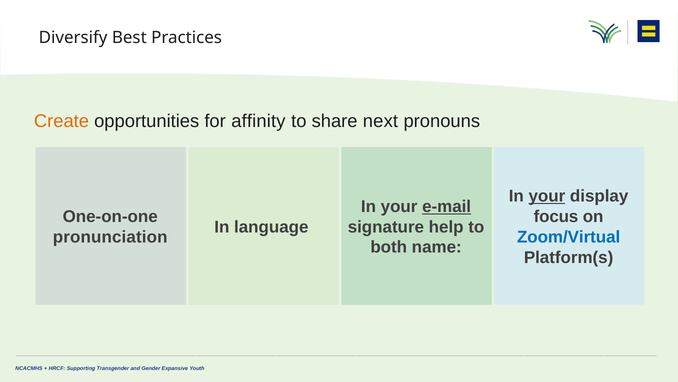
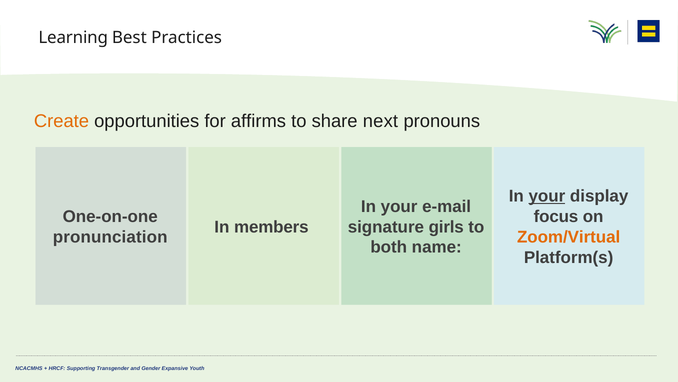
Diversify: Diversify -> Learning (73, 37)
affinity: affinity -> affirms (258, 121)
e-mail underline: present -> none (447, 206)
language: language -> members (271, 227)
help: help -> girls (446, 227)
Zoom/Virtual colour: blue -> orange (569, 237)
